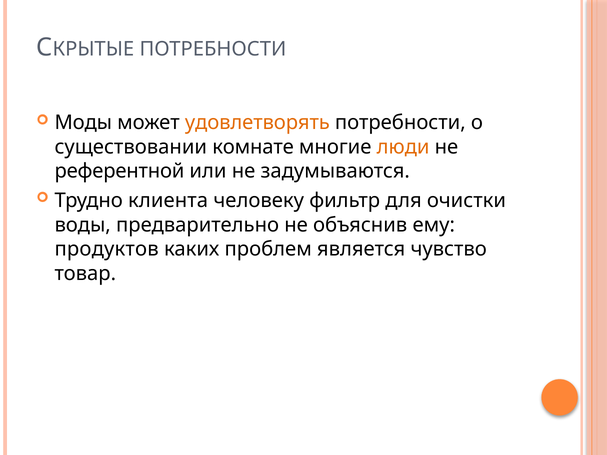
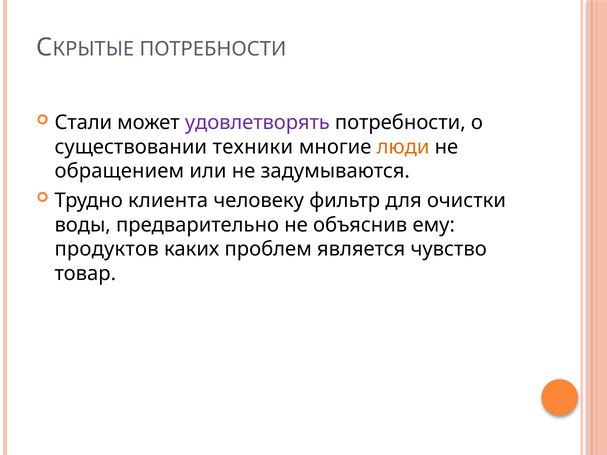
Моды: Моды -> Стали (83, 123)
удовлетворять colour: orange -> purple (257, 123)
комнате: комнате -> техники (253, 147)
референтной: референтной -> обращением (119, 171)
